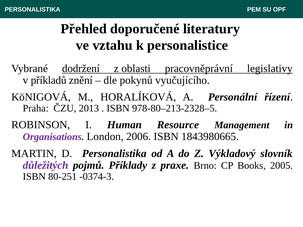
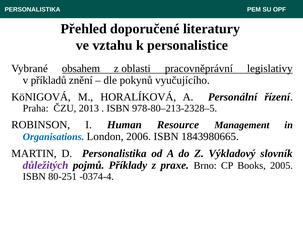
dodržení: dodržení -> obsahem (81, 68)
Organisations colour: purple -> blue (53, 137)
-0374-3: -0374-3 -> -0374-4 (97, 177)
